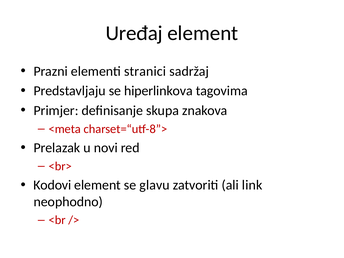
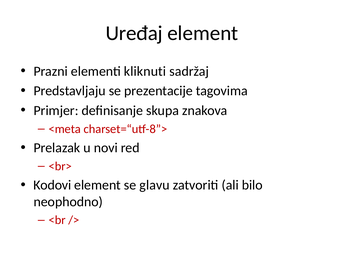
stranici: stranici -> kliknuti (145, 71)
hiperlinkova: hiperlinkova -> prezentacije (158, 91)
link: link -> bilo (252, 185)
